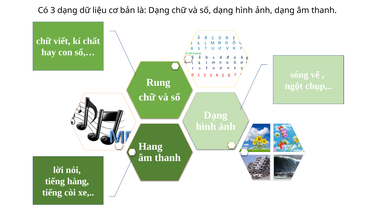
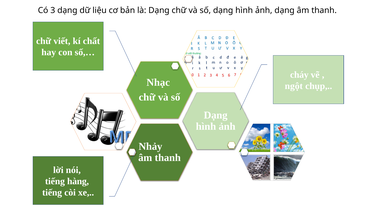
sóng: sóng -> cháy (299, 75)
Rung: Rung -> Nhạc (158, 82)
Hang: Hang -> Nhảy (150, 146)
